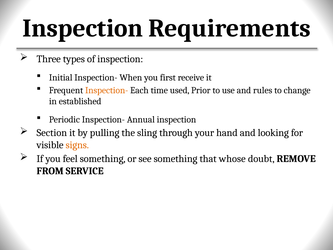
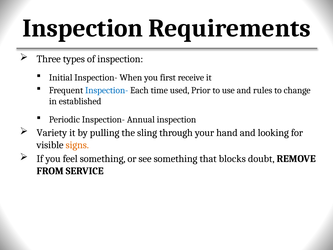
Inspection- colour: orange -> blue (107, 90)
Section: Section -> Variety (52, 133)
whose: whose -> blocks (232, 159)
